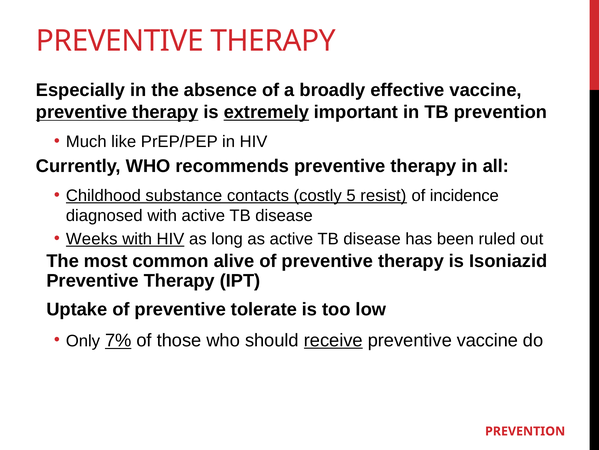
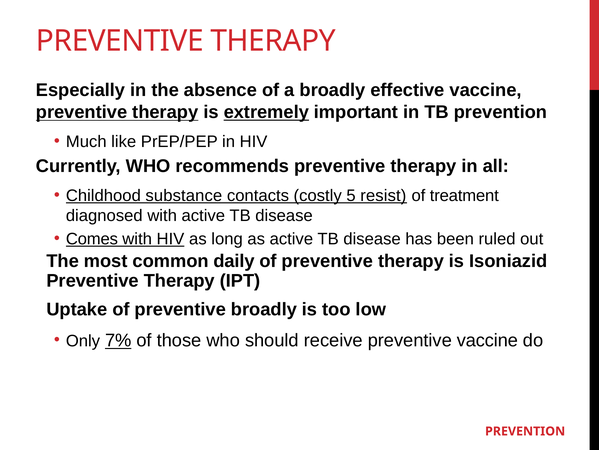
incidence: incidence -> treatment (464, 195)
Weeks: Weeks -> Comes (92, 238)
alive: alive -> daily (234, 261)
preventive tolerate: tolerate -> broadly (264, 309)
receive underline: present -> none (333, 340)
